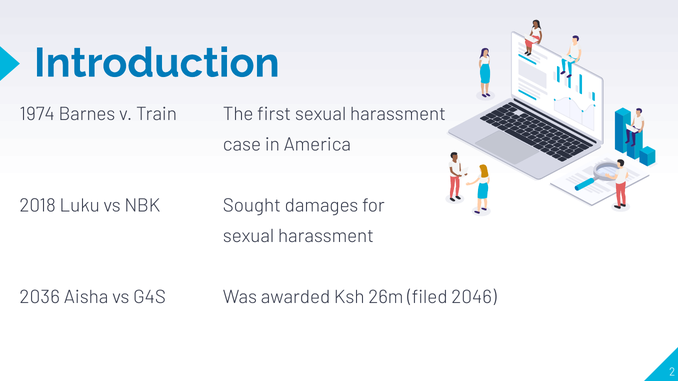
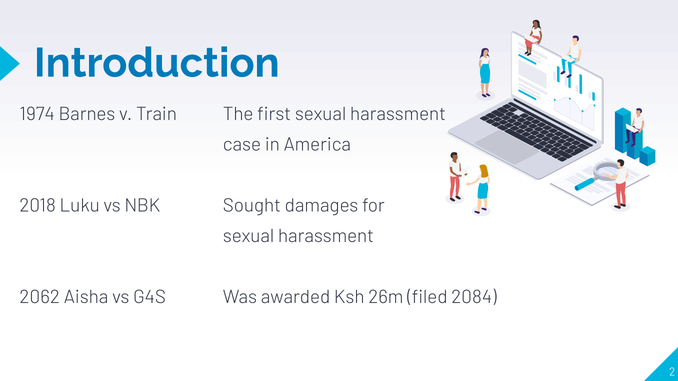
2036: 2036 -> 2062 (40, 297)
2046: 2046 -> 2084 (474, 297)
